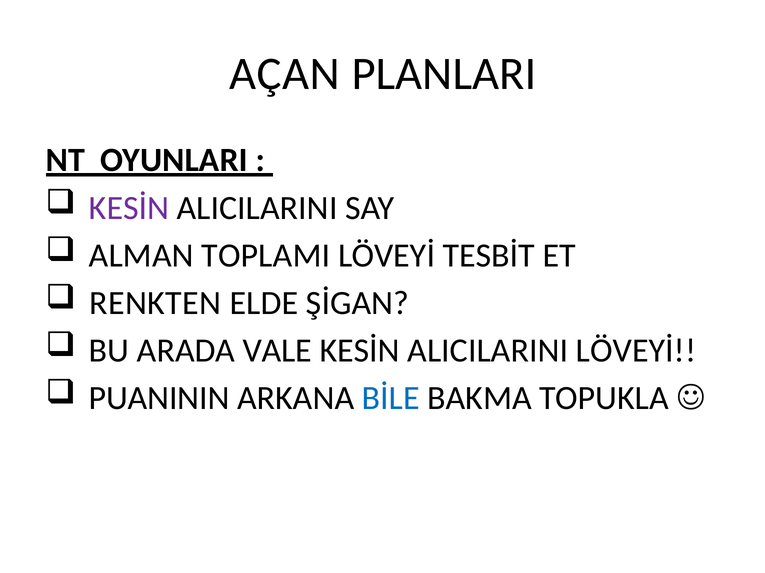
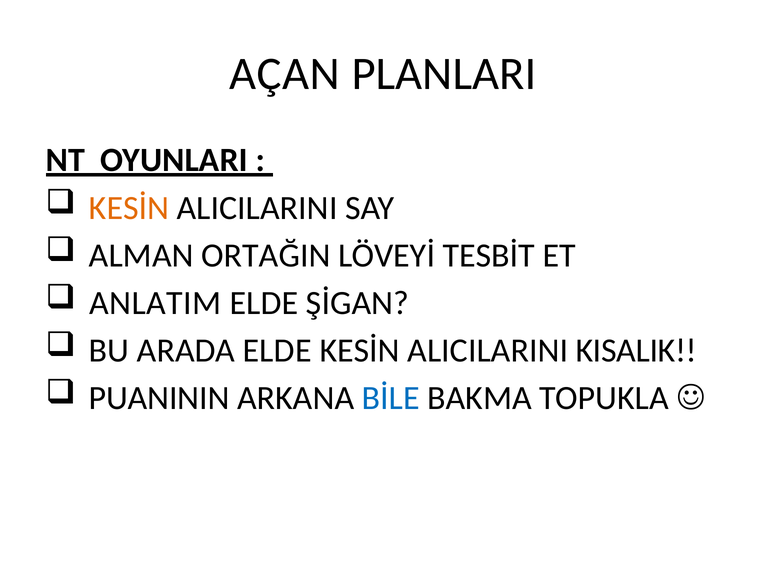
KESİN colour: purple -> orange (129, 208)
TOPLAMI: TOPLAMI -> ORTAĞIN (266, 256)
RENKTEN: RENKTEN -> ANLATIM (155, 303)
ARADA VALE: VALE -> ELDE (277, 351)
ALICILARINI LÖVEYİ: LÖVEYİ -> KISALIK (636, 351)
